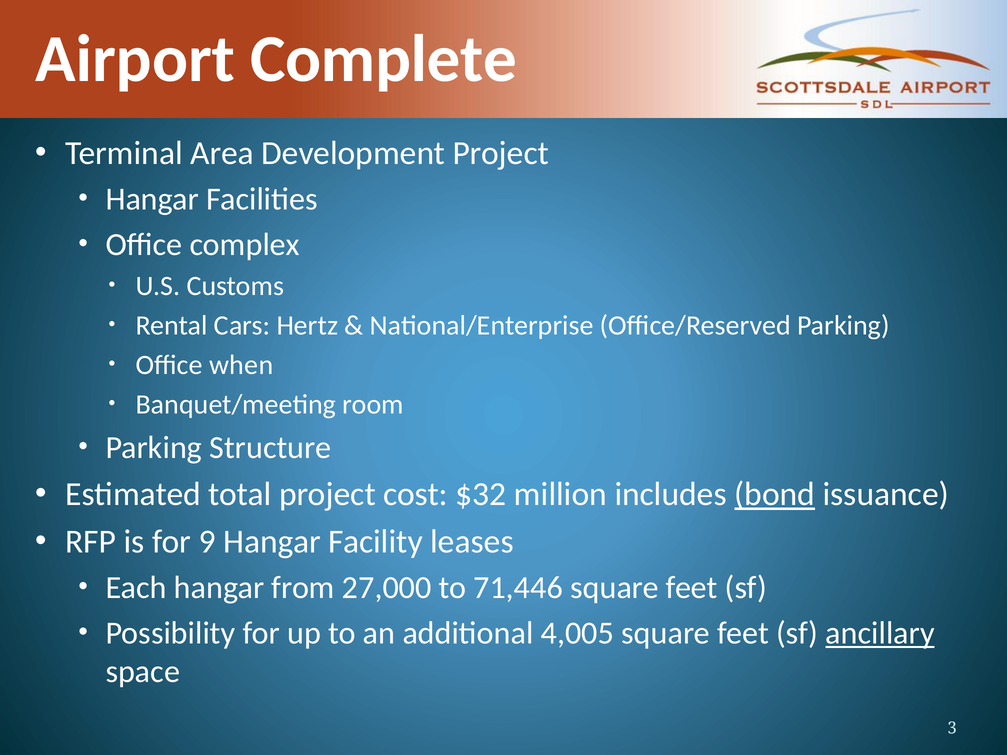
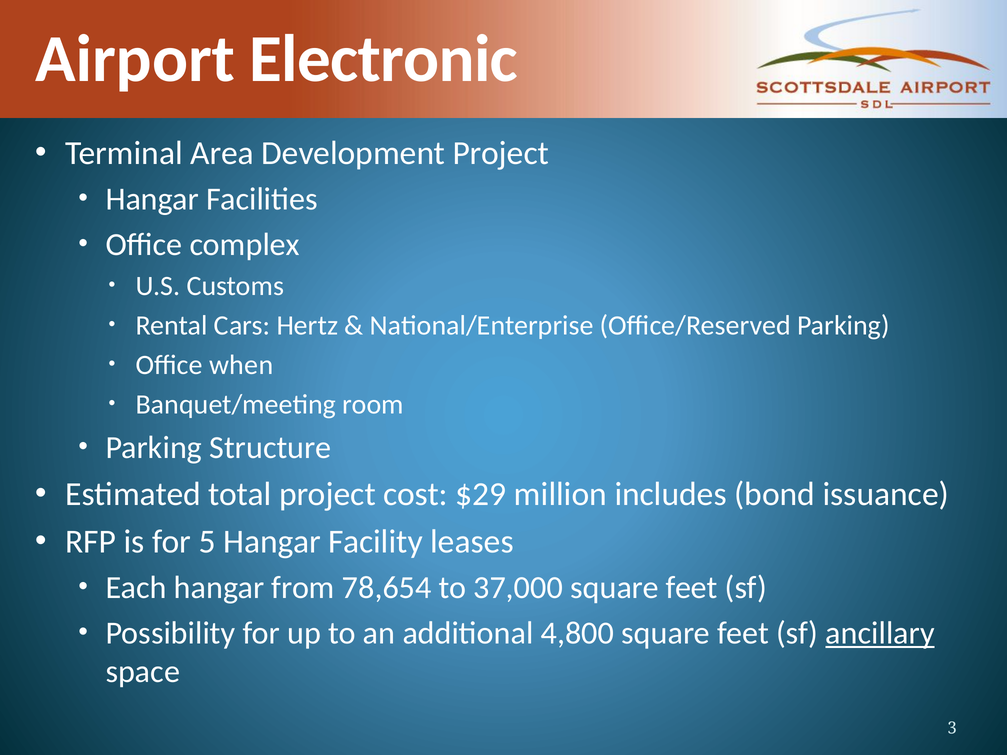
Complete: Complete -> Electronic (384, 59)
$32: $32 -> $29 (481, 494)
bond underline: present -> none (775, 494)
9: 9 -> 5 (207, 542)
27,000: 27,000 -> 78,654 (387, 588)
71,446: 71,446 -> 37,000 (518, 588)
4,005: 4,005 -> 4,800 (577, 633)
